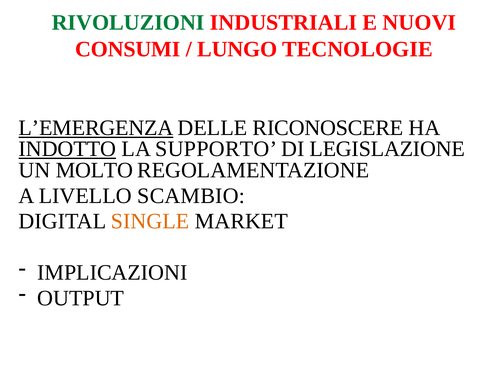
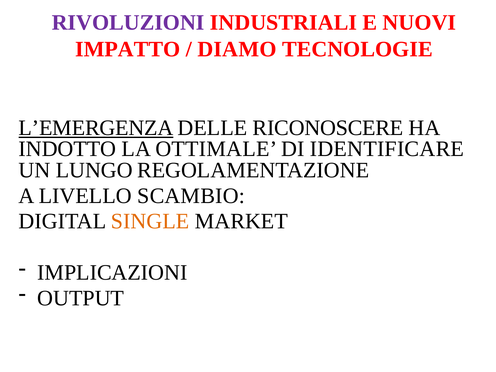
RIVOLUZIONI colour: green -> purple (128, 23)
CONSUMI: CONSUMI -> IMPATTO (128, 49)
LUNGO: LUNGO -> DIAMO (237, 49)
INDOTTO underline: present -> none (67, 149)
SUPPORTO: SUPPORTO -> OTTIMALE (216, 149)
LEGISLAZIONE: LEGISLAZIONE -> IDENTIFICARE (387, 149)
MOLTO: MOLTO -> LUNGO (94, 170)
